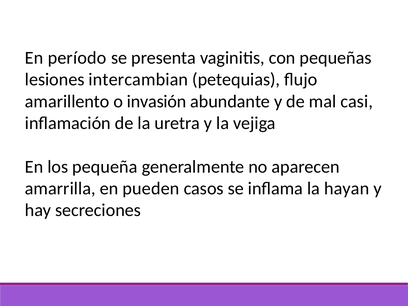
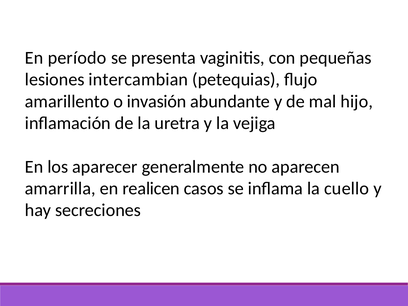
casi: casi -> hijo (357, 101)
pequeña: pequeña -> aparecer (105, 167)
pueden: pueden -> realicen (151, 188)
hayan: hayan -> cuello (347, 188)
